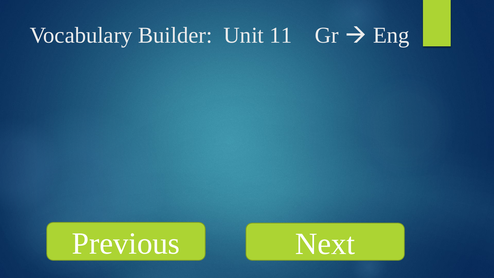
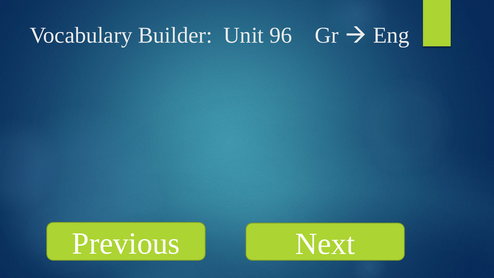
11: 11 -> 96 (281, 35)
